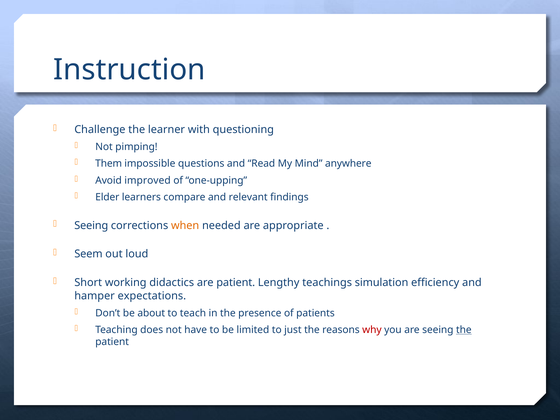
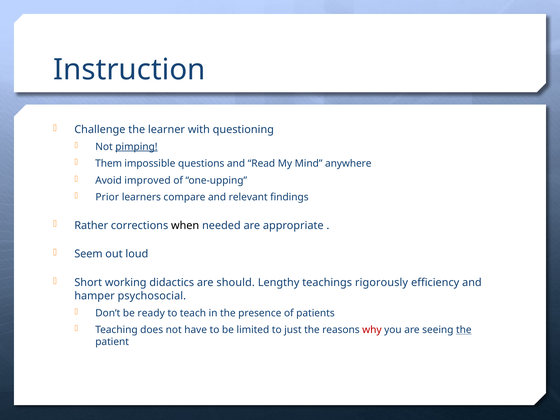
pimping underline: none -> present (136, 147)
Elder: Elder -> Prior (107, 197)
Seeing: Seeing -> Rather (91, 225)
when colour: orange -> black (185, 225)
are patient: patient -> should (236, 283)
simulation: simulation -> rigorously (381, 283)
expectations: expectations -> psychosocial (152, 296)
about: about -> ready (151, 313)
